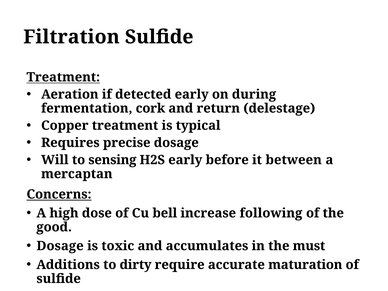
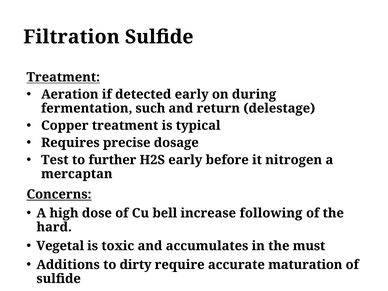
cork: cork -> such (150, 108)
Will: Will -> Test (55, 160)
sensing: sensing -> further (112, 160)
between: between -> nitrogen (294, 160)
good: good -> hard (54, 227)
Dosage: Dosage -> Vegetal (60, 246)
